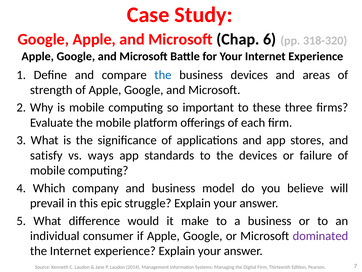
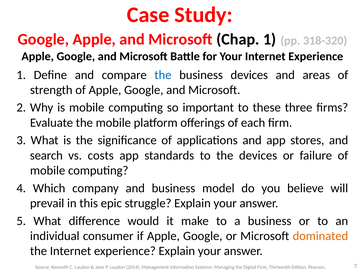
Chap 6: 6 -> 1 (270, 39)
satisfy: satisfy -> search (46, 155)
ways: ways -> costs (101, 155)
dominated colour: purple -> orange (320, 236)
